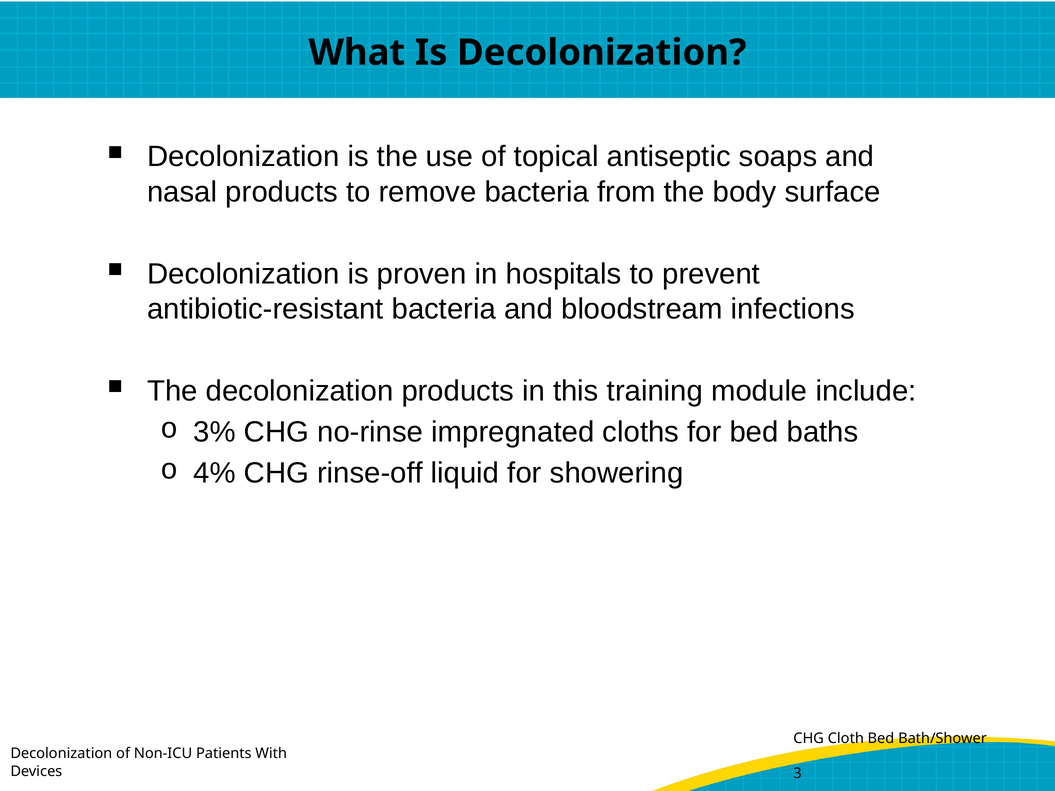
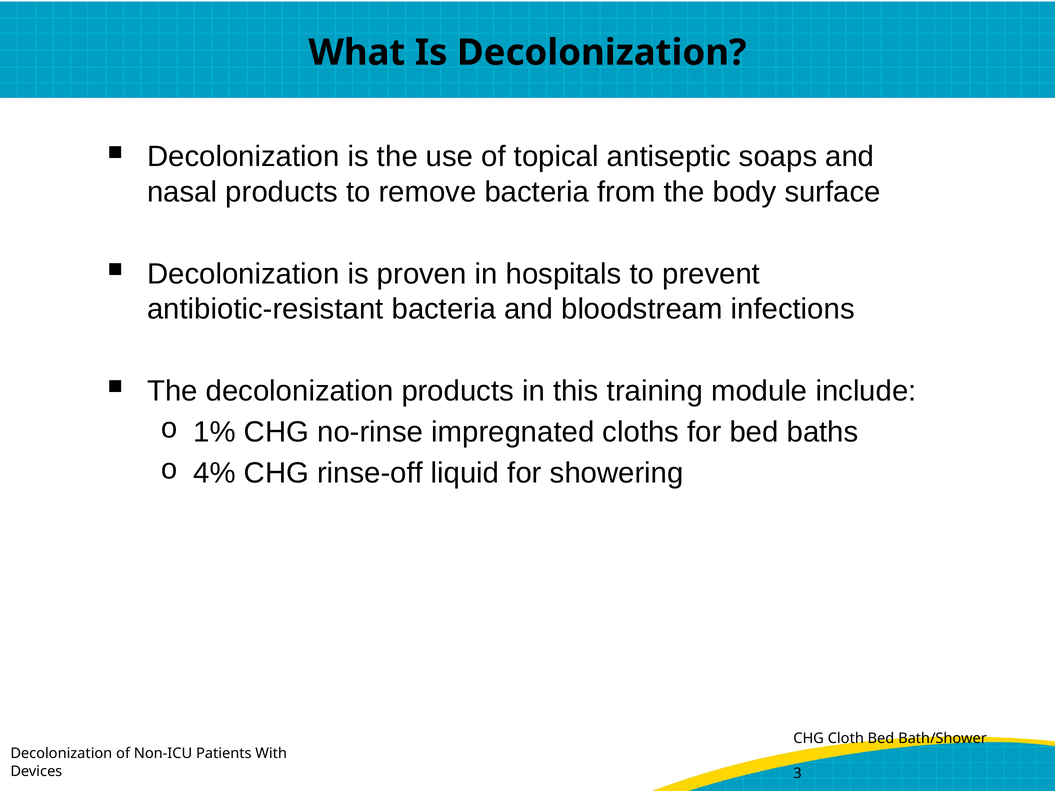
3%: 3% -> 1% (214, 432)
